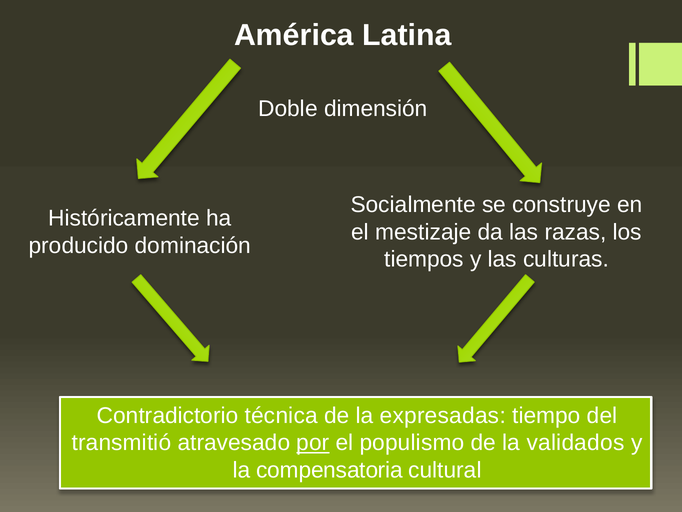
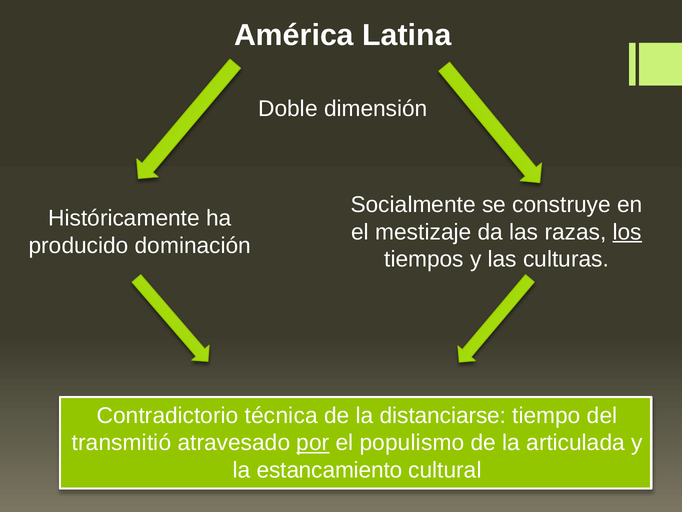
los underline: none -> present (627, 232)
expresadas: expresadas -> distanciarse (443, 415)
validados: validados -> articulada (576, 442)
compensatoria: compensatoria -> estancamiento (330, 470)
